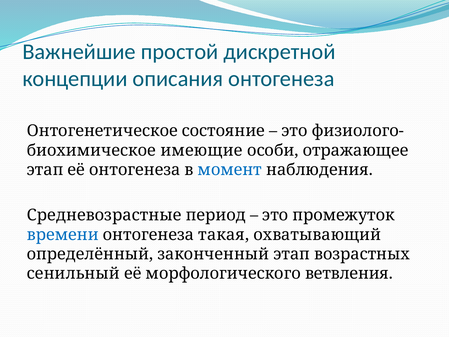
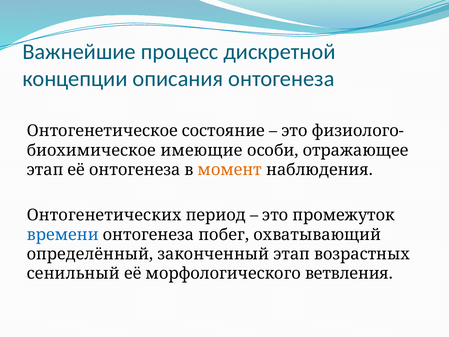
простой: простой -> процесс (180, 52)
момент colour: blue -> orange (230, 170)
Средневозрастные: Средневозрастные -> Онтогенетических (104, 215)
такая: такая -> побег (224, 234)
